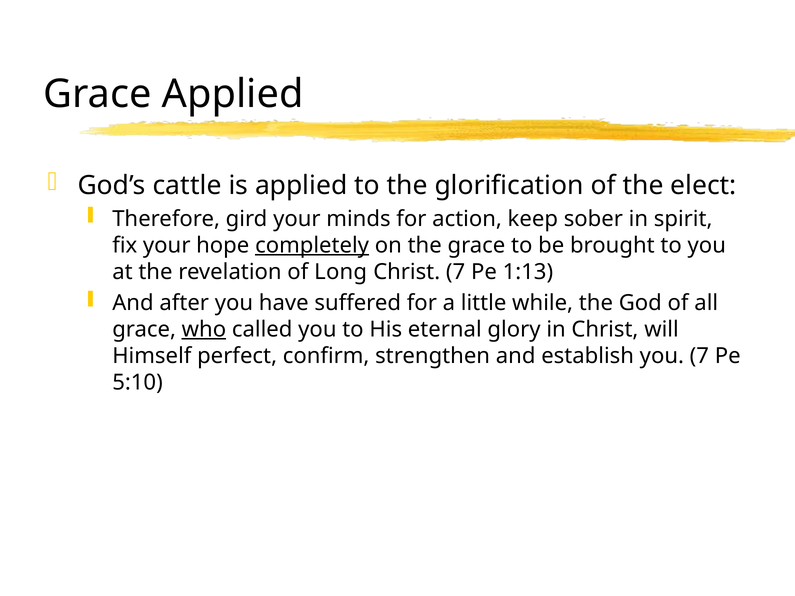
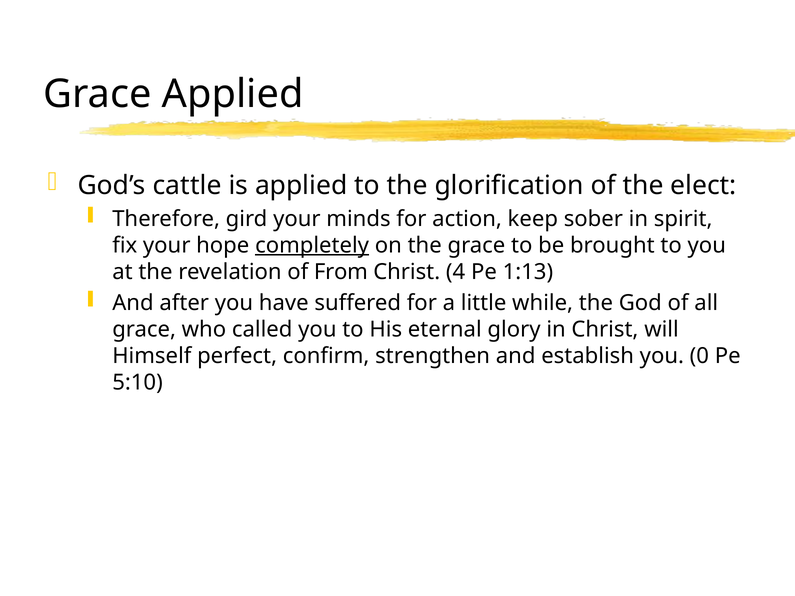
Long: Long -> From (341, 272)
Christ 7: 7 -> 4 (456, 272)
who underline: present -> none (204, 329)
you 7: 7 -> 0 (699, 356)
